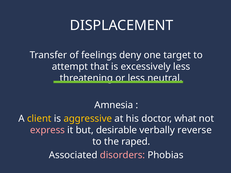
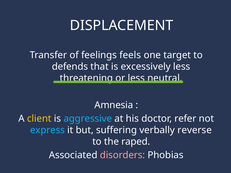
deny: deny -> feels (130, 55)
attempt: attempt -> defends (70, 67)
aggressive colour: yellow -> light blue (88, 119)
what: what -> refer (185, 119)
express colour: pink -> light blue (47, 130)
desirable: desirable -> suffering (117, 130)
